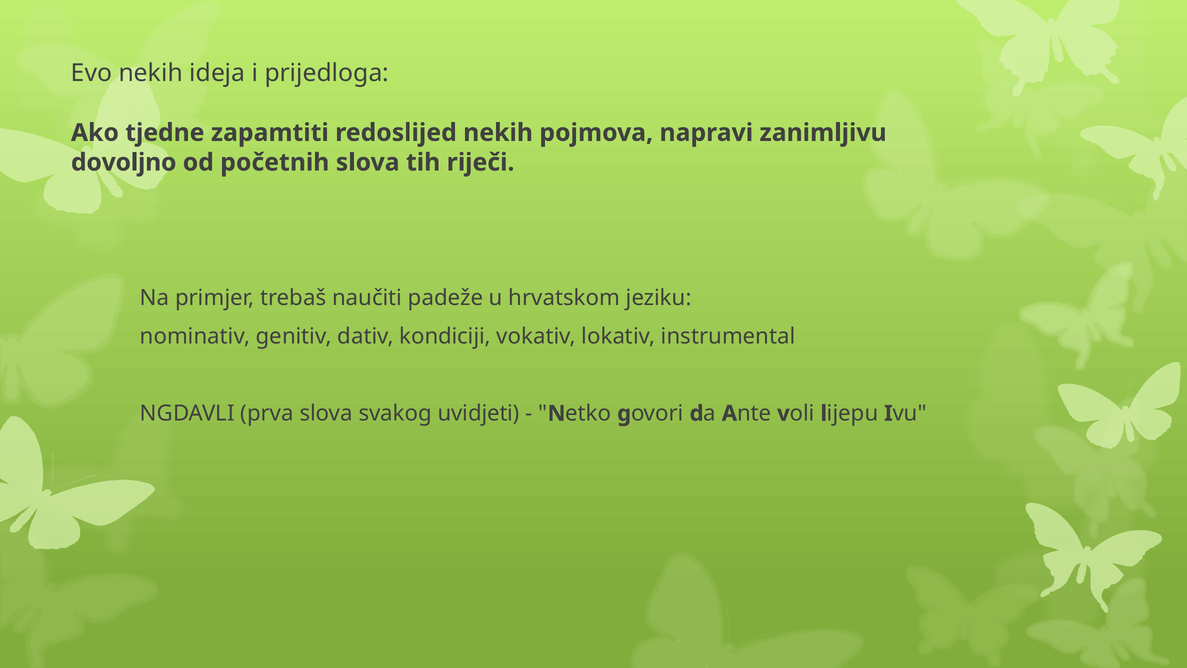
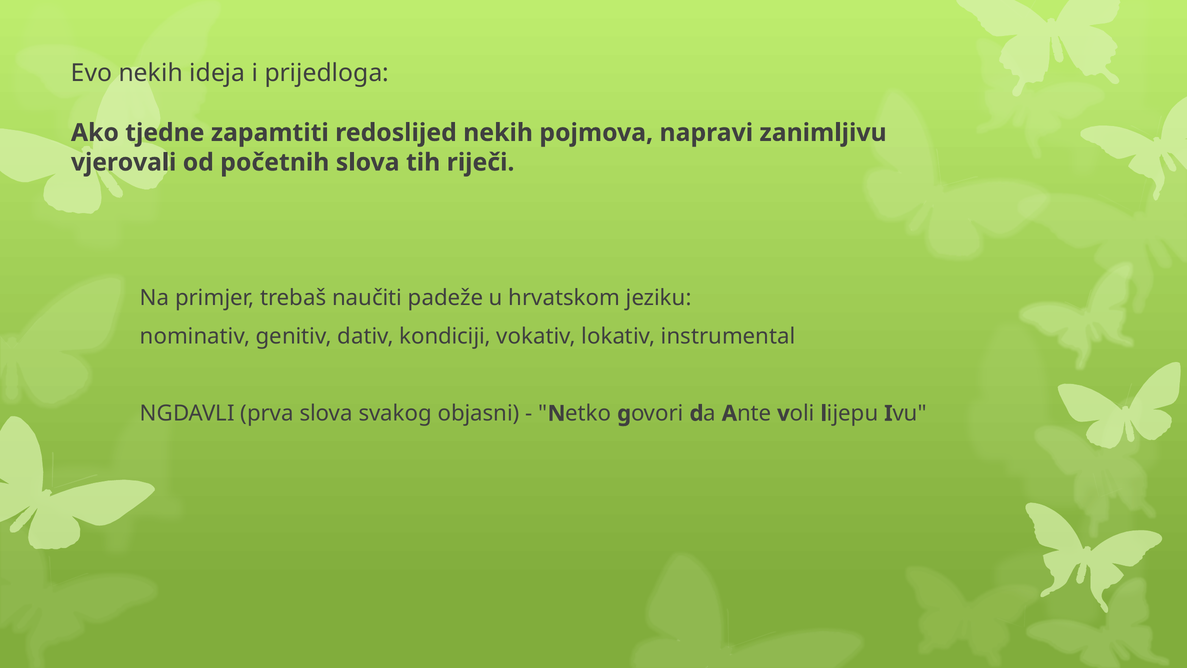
dovoljno: dovoljno -> vjerovali (124, 162)
uvidjeti: uvidjeti -> objasni (479, 413)
